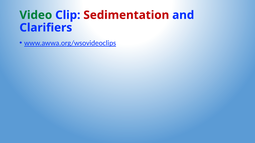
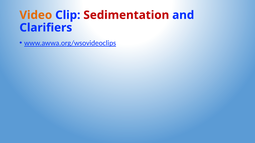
Video colour: green -> orange (36, 15)
